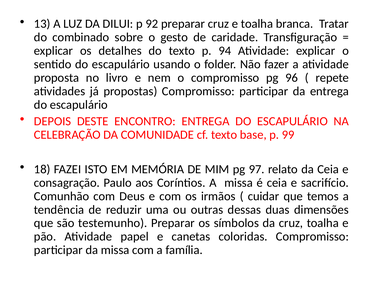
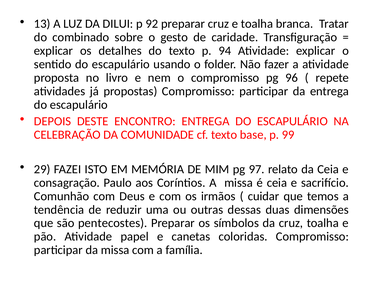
18: 18 -> 29 (42, 169)
testemunho: testemunho -> pentecostes (113, 223)
